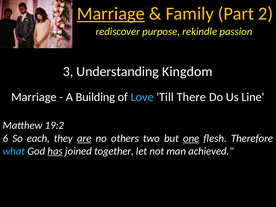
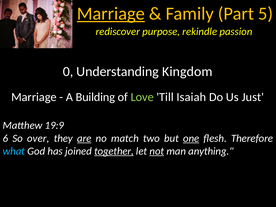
2: 2 -> 5 (266, 14)
3: 3 -> 0 (68, 72)
Love colour: light blue -> light green (142, 97)
There: There -> Isaiah (191, 97)
Line: Line -> Just (253, 97)
19:2: 19:2 -> 19:9 (54, 125)
each: each -> over (38, 138)
others: others -> match (125, 138)
has underline: present -> none (55, 151)
together underline: none -> present (114, 151)
not underline: none -> present (157, 151)
achieved: achieved -> anything (211, 151)
